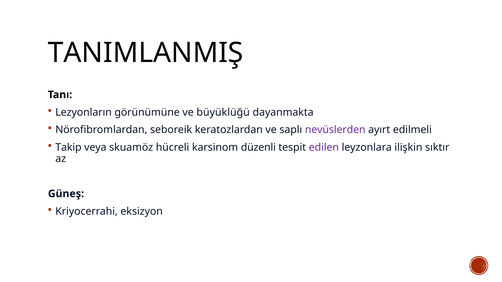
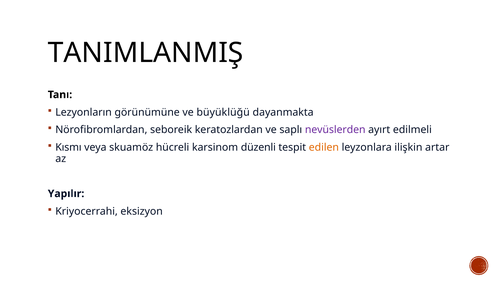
Takip: Takip -> Kısmı (68, 148)
edilen colour: purple -> orange (324, 148)
sıktır: sıktır -> artar (437, 148)
Güneş: Güneş -> Yapılır (66, 194)
